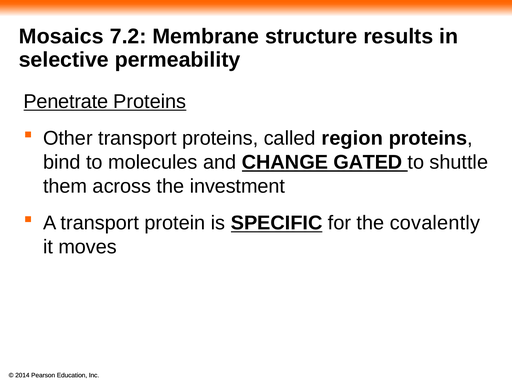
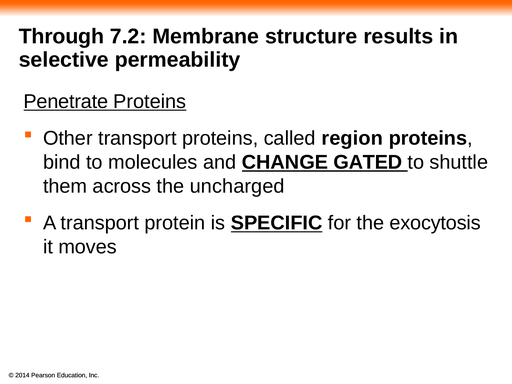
Mosaics: Mosaics -> Through (61, 37)
investment: investment -> uncharged (237, 186)
covalently: covalently -> exocytosis (435, 223)
